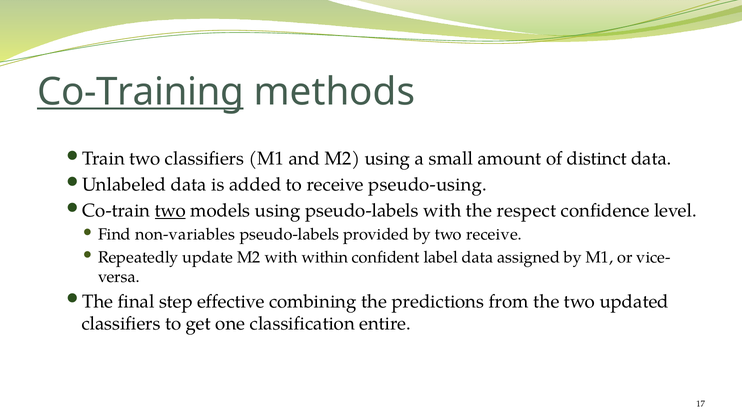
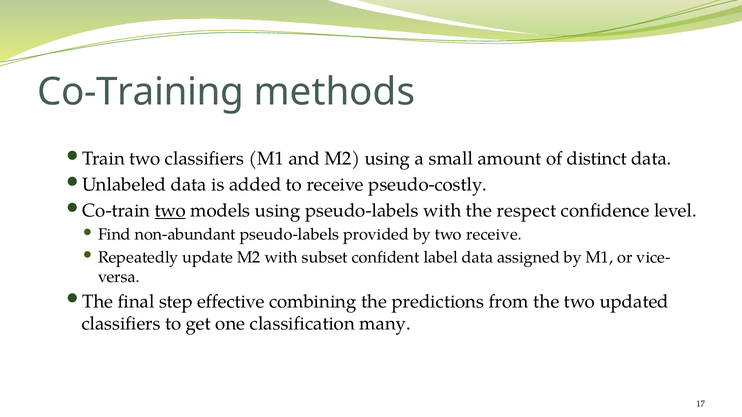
Co-Training underline: present -> none (141, 92)
pseudo-using: pseudo-using -> pseudo-costly (428, 185)
non-variables: non-variables -> non-abundant (185, 235)
within: within -> subset (325, 258)
entire: entire -> many (385, 324)
